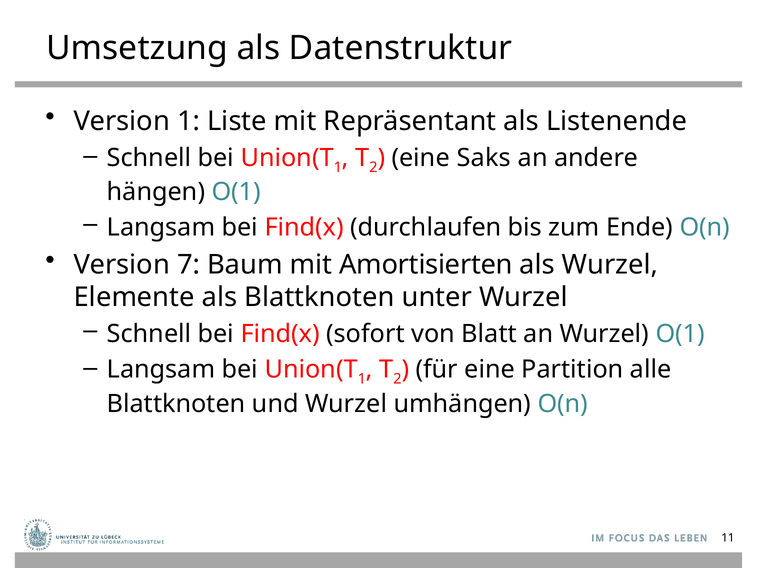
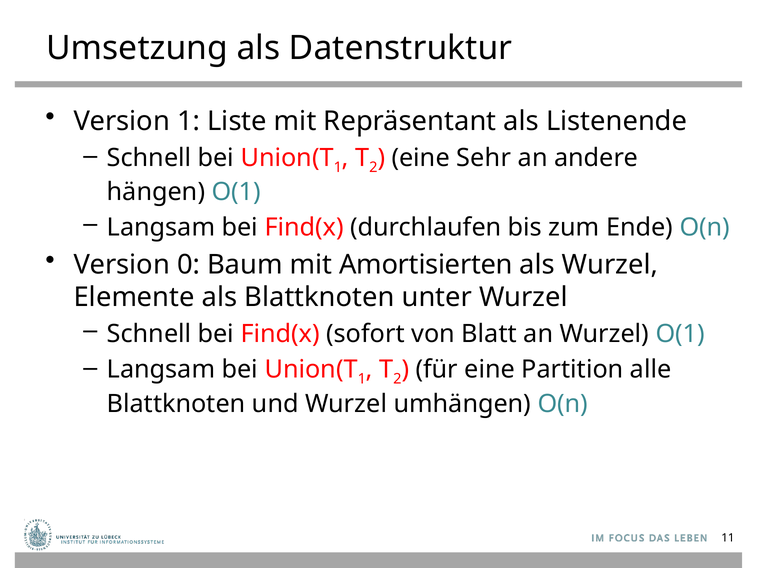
Saks: Saks -> Sehr (484, 158)
7: 7 -> 0 (188, 265)
